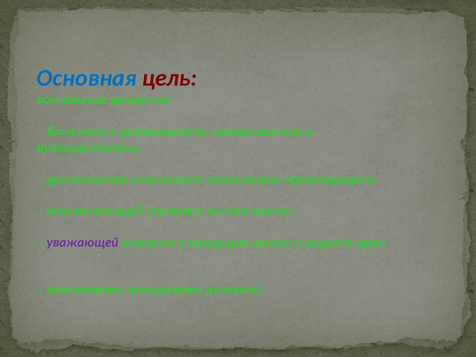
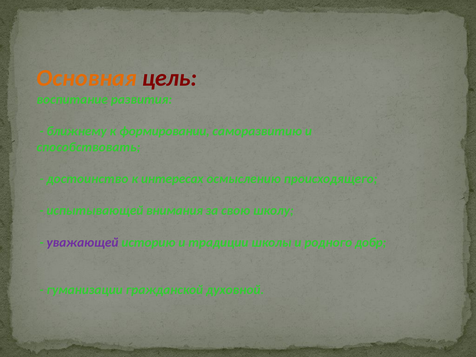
Основная colour: blue -> orange (87, 78)
деятельности: деятельности -> формировании (164, 131)
руководствуюсь: руководствуюсь -> способствовать (88, 147)
музыкант: музыкант -> интересах (172, 179)
одно: одно -> добр (371, 242)
возместить: возместить -> гуманизации (85, 290)
